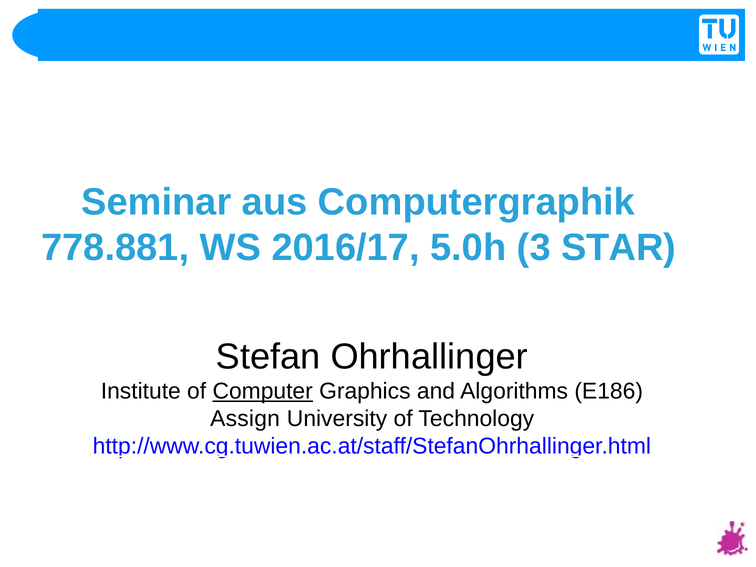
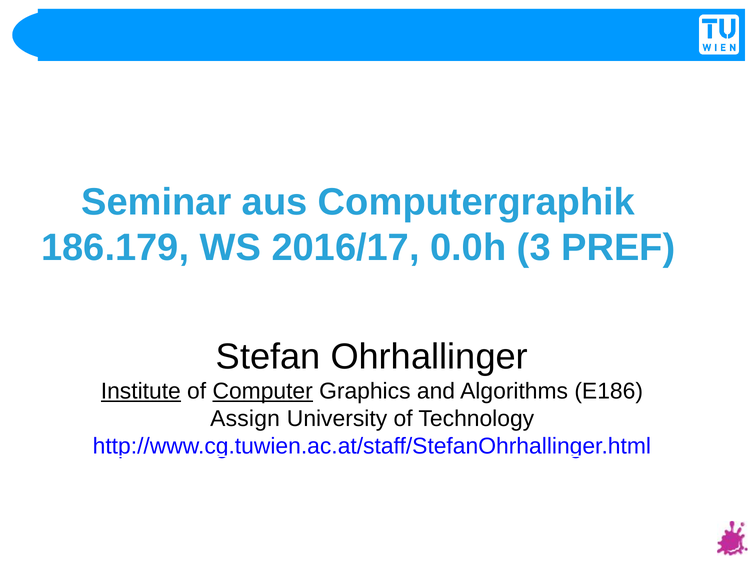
778.881: 778.881 -> 186.179 (115, 248)
5.0h: 5.0h -> 0.0h (468, 248)
STAR: STAR -> PREF (618, 248)
Institute underline: none -> present (141, 391)
